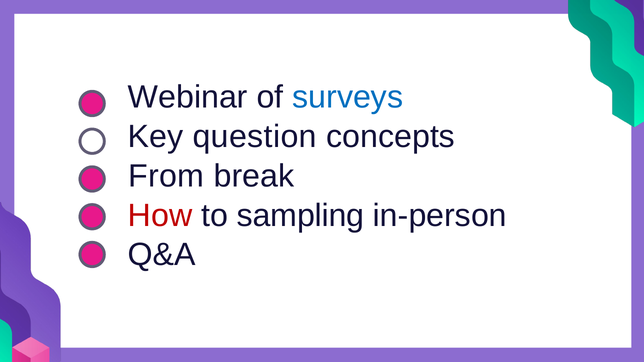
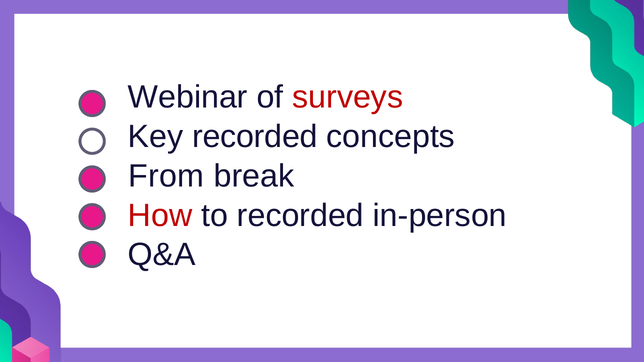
surveys colour: blue -> red (348, 97)
Key question: question -> recorded (255, 137)
to sampling: sampling -> recorded (300, 216)
